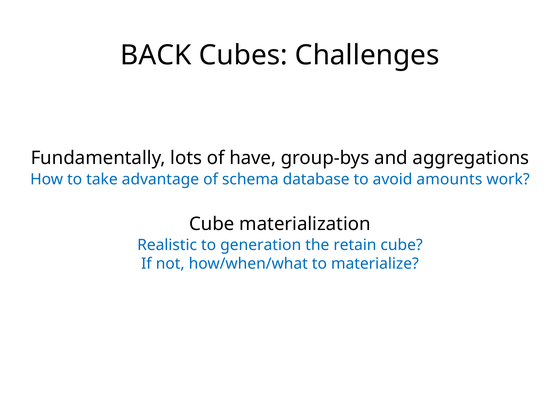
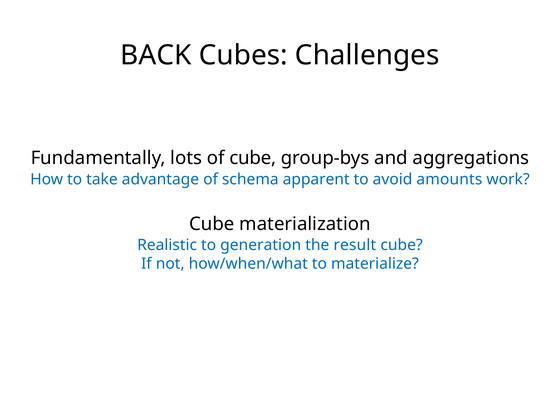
of have: have -> cube (253, 158)
database: database -> apparent (316, 179)
retain: retain -> result (355, 245)
